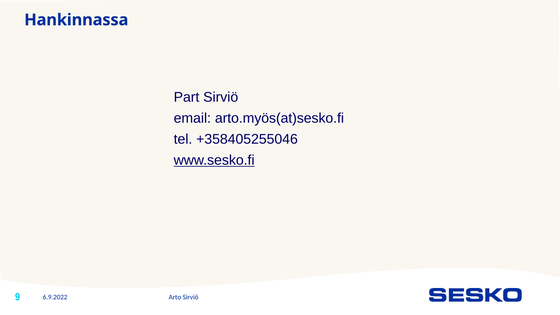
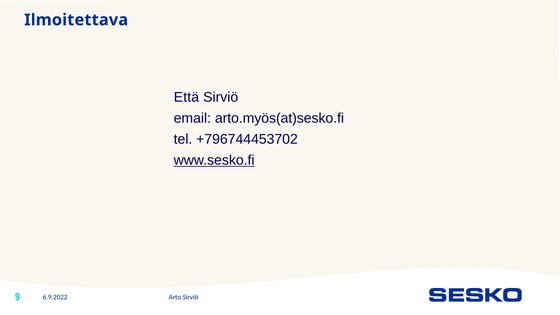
Hankinnassa: Hankinnassa -> Ilmoitettava (76, 20)
Part: Part -> Että (186, 97)
+358405255046: +358405255046 -> +796744453702 (247, 139)
